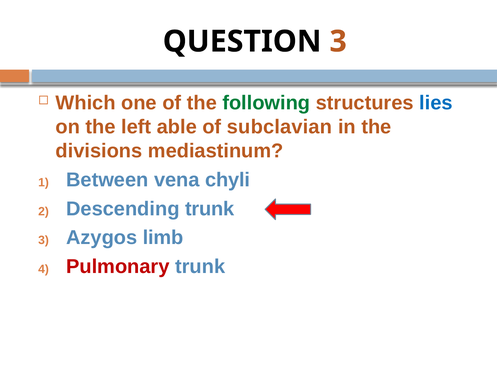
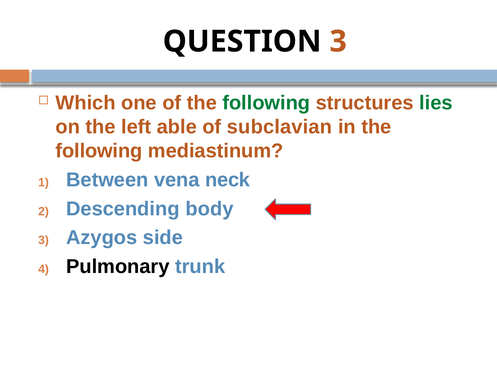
lies colour: blue -> green (436, 103)
divisions: divisions -> following (99, 151)
chyli: chyli -> neck (228, 180)
Descending trunk: trunk -> body (210, 209)
limb: limb -> side (163, 237)
Pulmonary colour: red -> black (118, 266)
